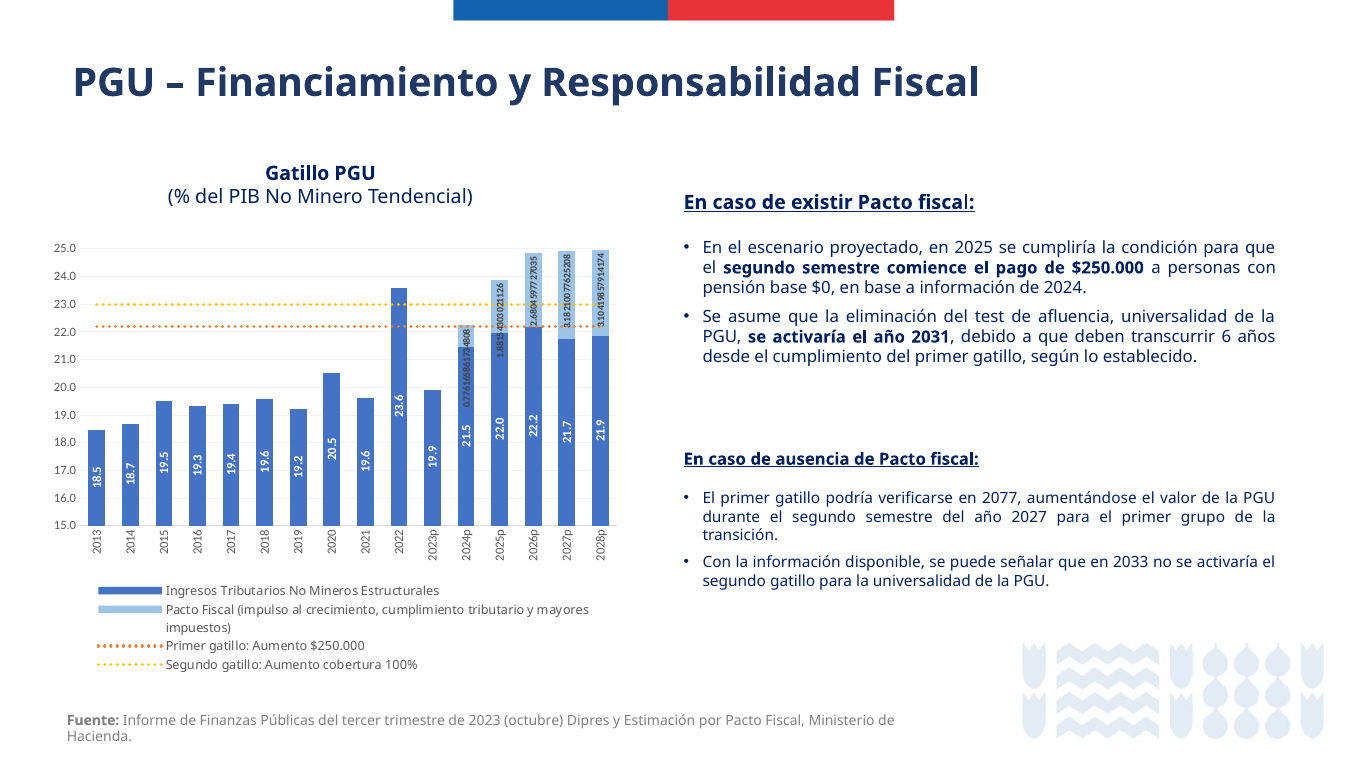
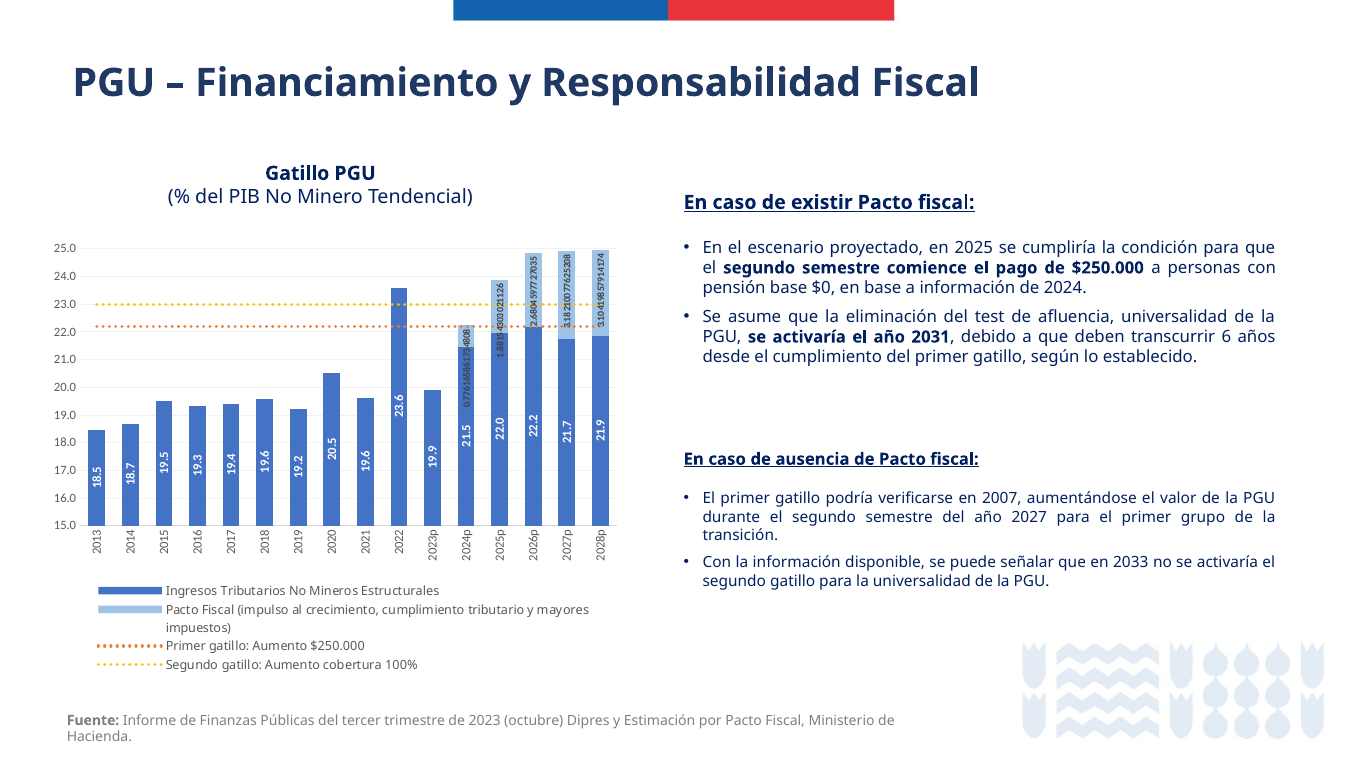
2077: 2077 -> 2007 (1002, 498)
